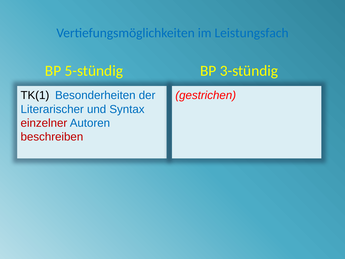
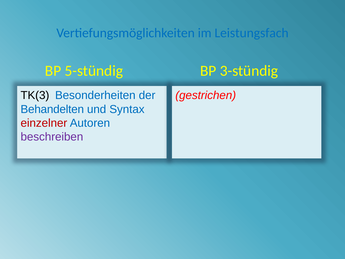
TK(1: TK(1 -> TK(3 (35, 95)
Literarischer: Literarischer -> Behandelten (52, 109)
beschreiben colour: red -> purple (52, 137)
